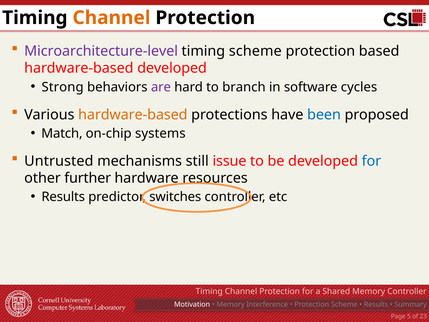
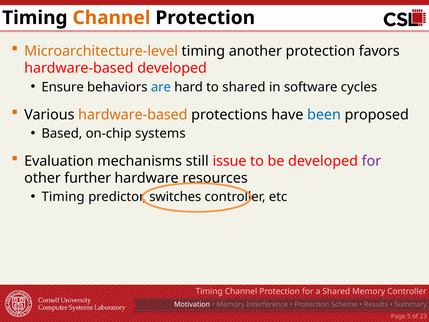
Microarchitecture-level colour: purple -> orange (101, 51)
timing scheme: scheme -> another (255, 51)
based: based -> favors (379, 51)
Strong: Strong -> Ensure (63, 87)
are colour: purple -> blue (161, 87)
to branch: branch -> shared (244, 87)
Match: Match -> Based (62, 133)
Untrusted: Untrusted -> Evaluation (59, 161)
for colour: blue -> purple (371, 161)
Results: Results -> Timing (63, 197)
